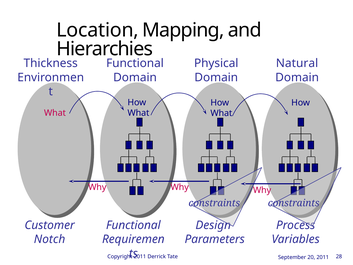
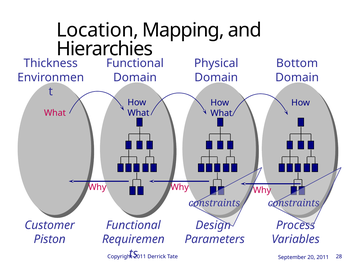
Natural: Natural -> Bottom (297, 63)
Notch: Notch -> Piston (50, 239)
